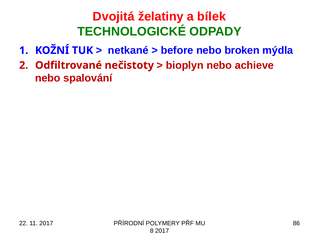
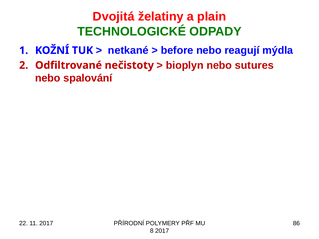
bílek: bílek -> plain (212, 17)
broken: broken -> reagují (242, 50)
achieve: achieve -> sutures (254, 65)
